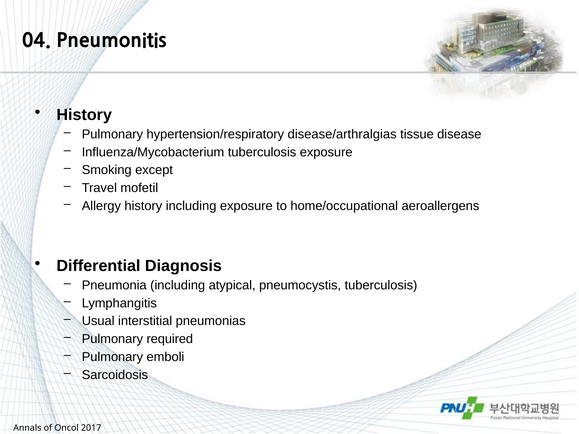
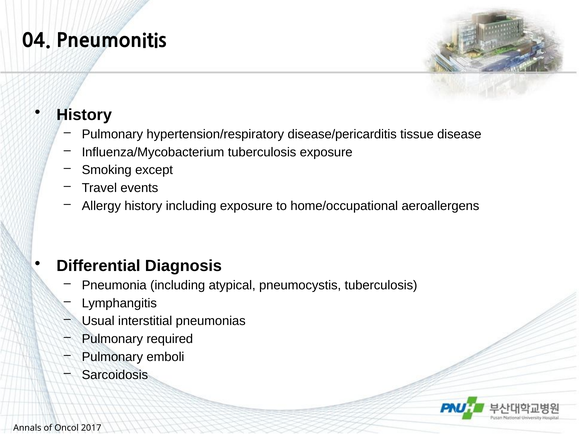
disease/arthralgias: disease/arthralgias -> disease/pericarditis (342, 134)
mofetil: mofetil -> events (139, 188)
